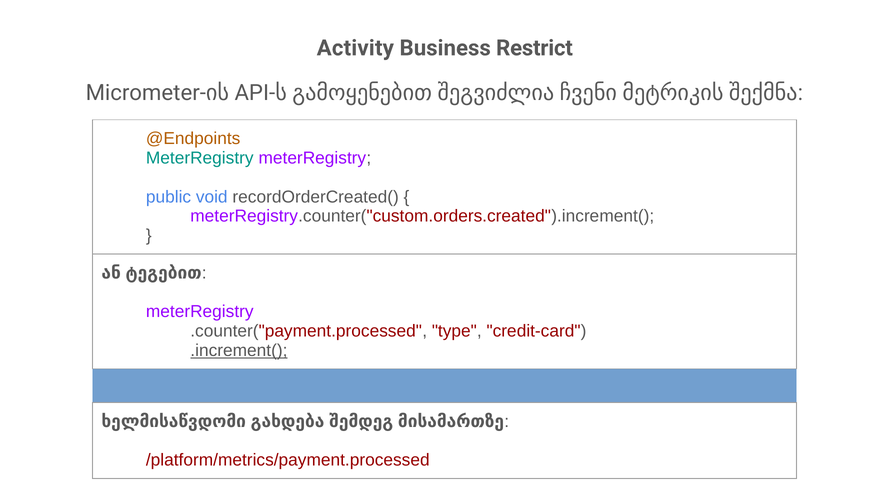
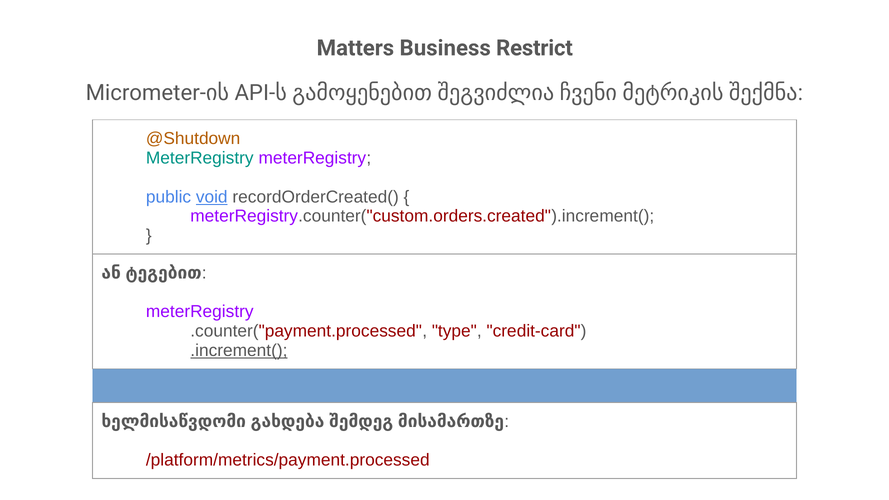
Activity: Activity -> Matters (355, 48)
@Endpoints: @Endpoints -> @Shutdown (193, 139)
void underline: none -> present (212, 197)
